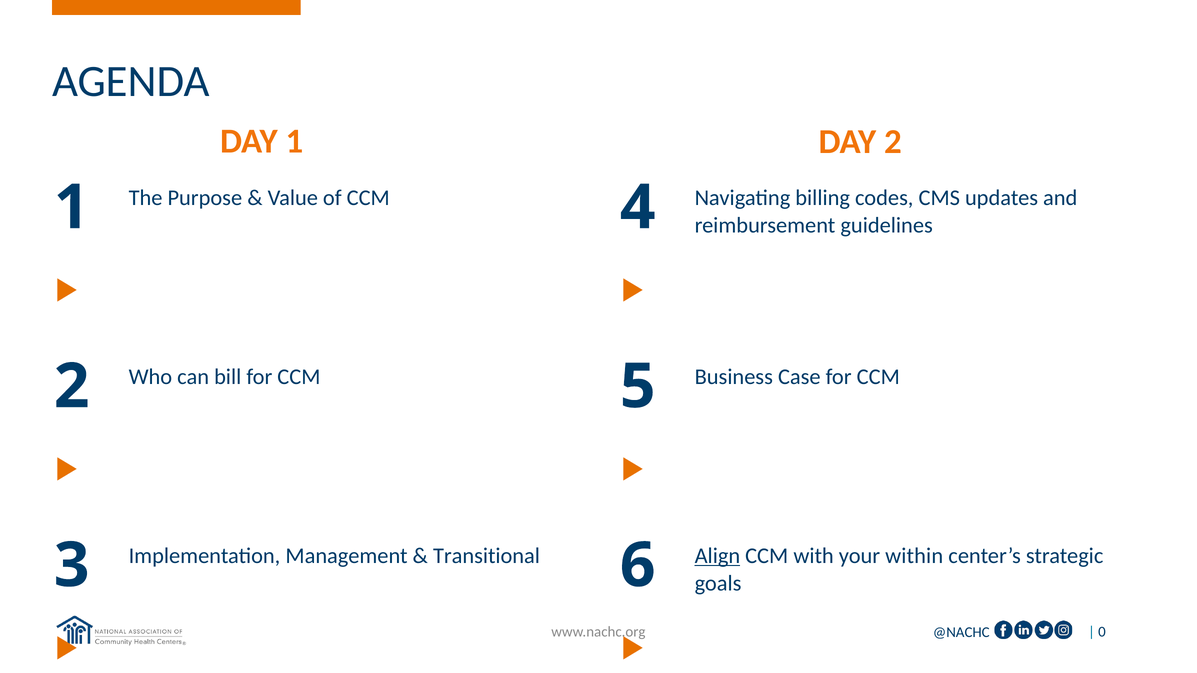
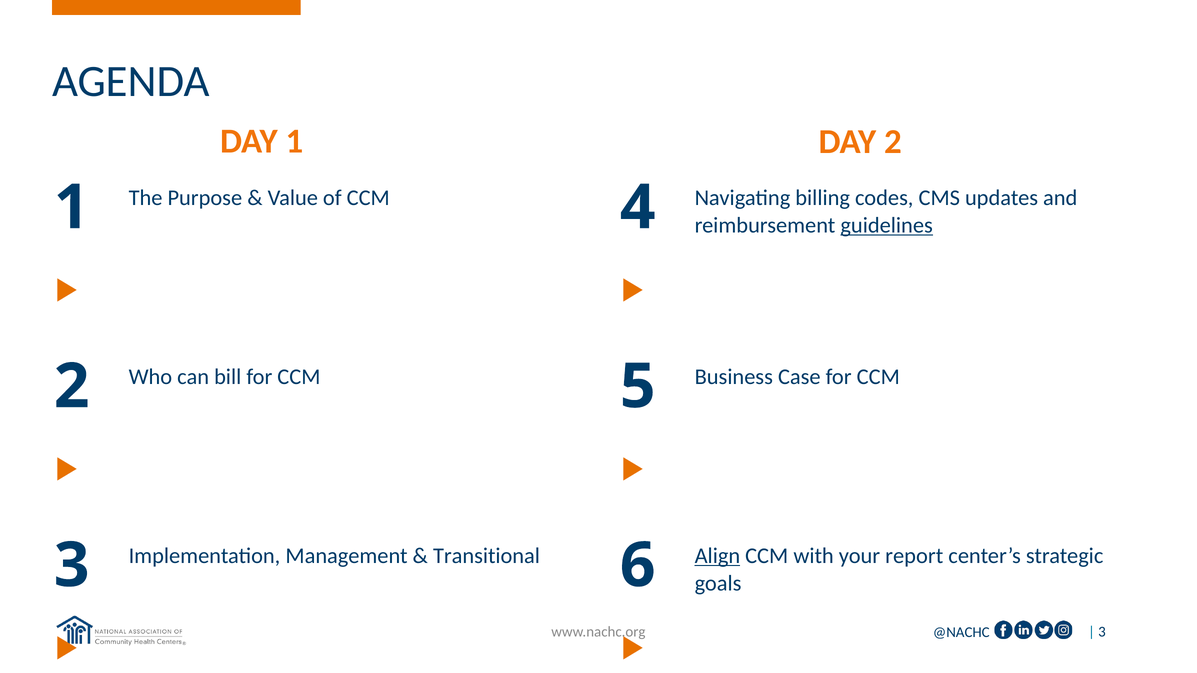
guidelines underline: none -> present (887, 225)
within: within -> report (914, 556)
0: 0 -> 3 (1102, 632)
